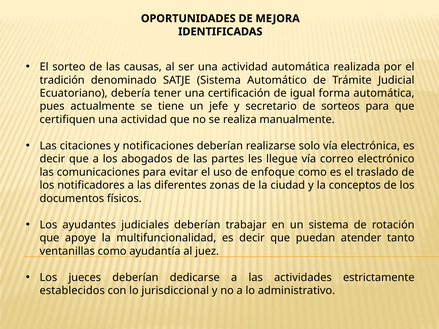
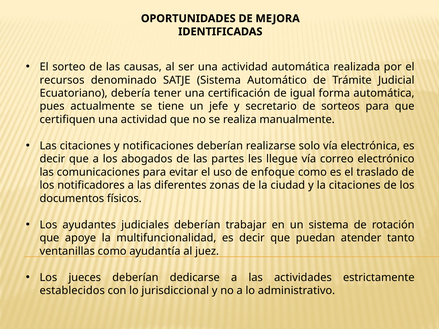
tradición: tradición -> recursos (62, 80)
la conceptos: conceptos -> citaciones (355, 185)
